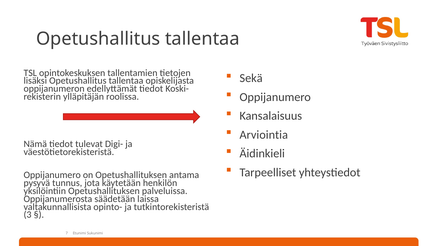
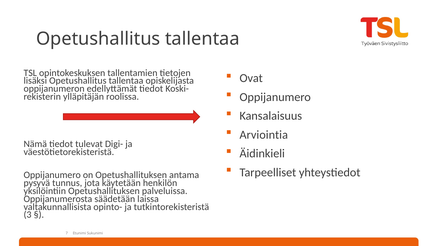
Sekä: Sekä -> Ovat (251, 78)
